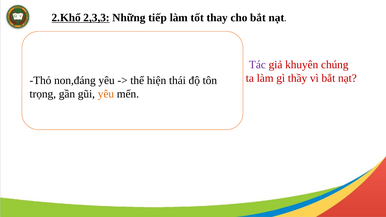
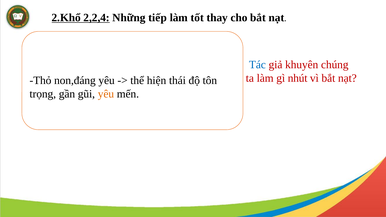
2,3,3: 2,3,3 -> 2,2,4 (97, 18)
Tác colour: purple -> blue (257, 65)
thầy: thầy -> nhút (298, 78)
